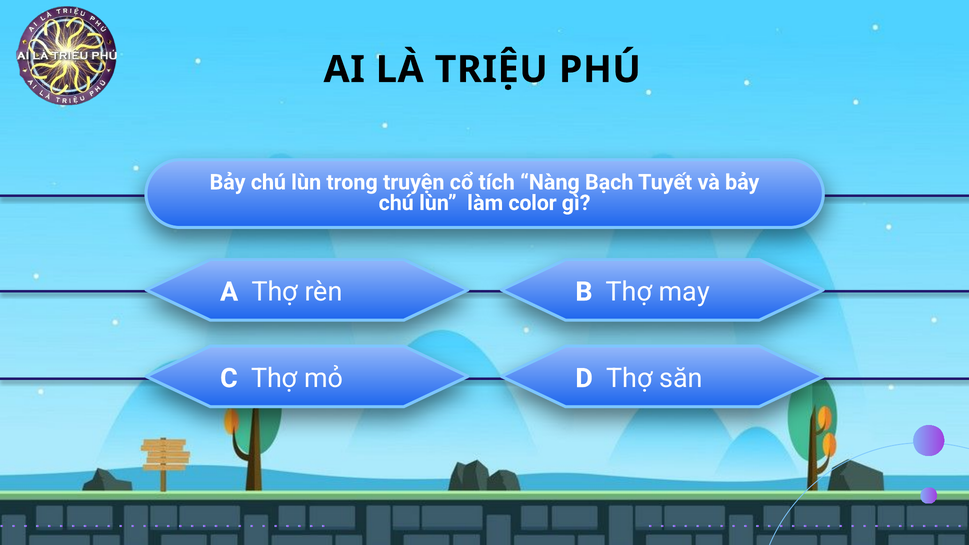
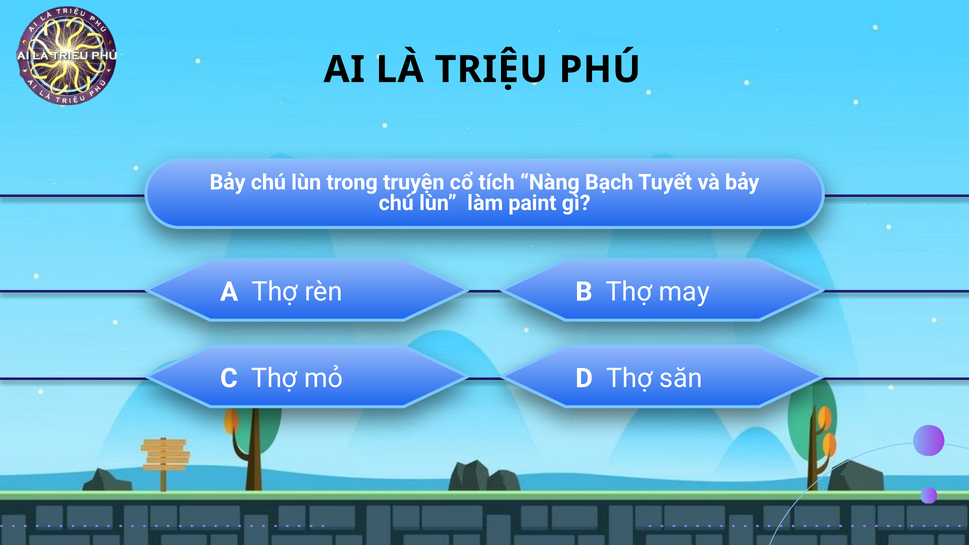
color: color -> paint (532, 203)
